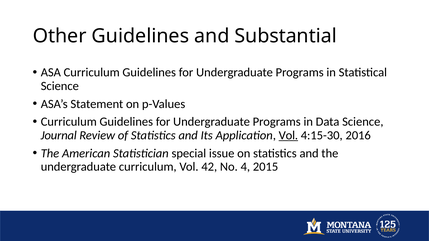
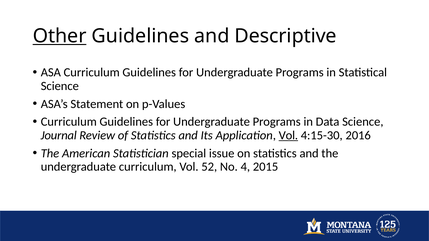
Other underline: none -> present (60, 36)
Substantial: Substantial -> Descriptive (286, 36)
42: 42 -> 52 (209, 167)
